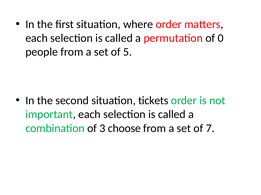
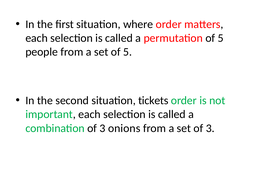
permutation of 0: 0 -> 5 (221, 38)
choose: choose -> onions (124, 129)
set of 7: 7 -> 3 (210, 129)
